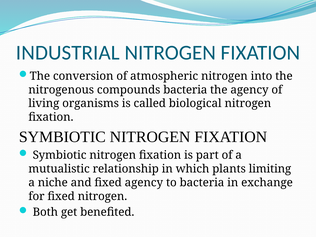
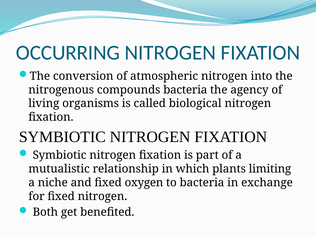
INDUSTRIAL: INDUSTRIAL -> OCCURRING (68, 53)
fixed agency: agency -> oxygen (144, 183)
